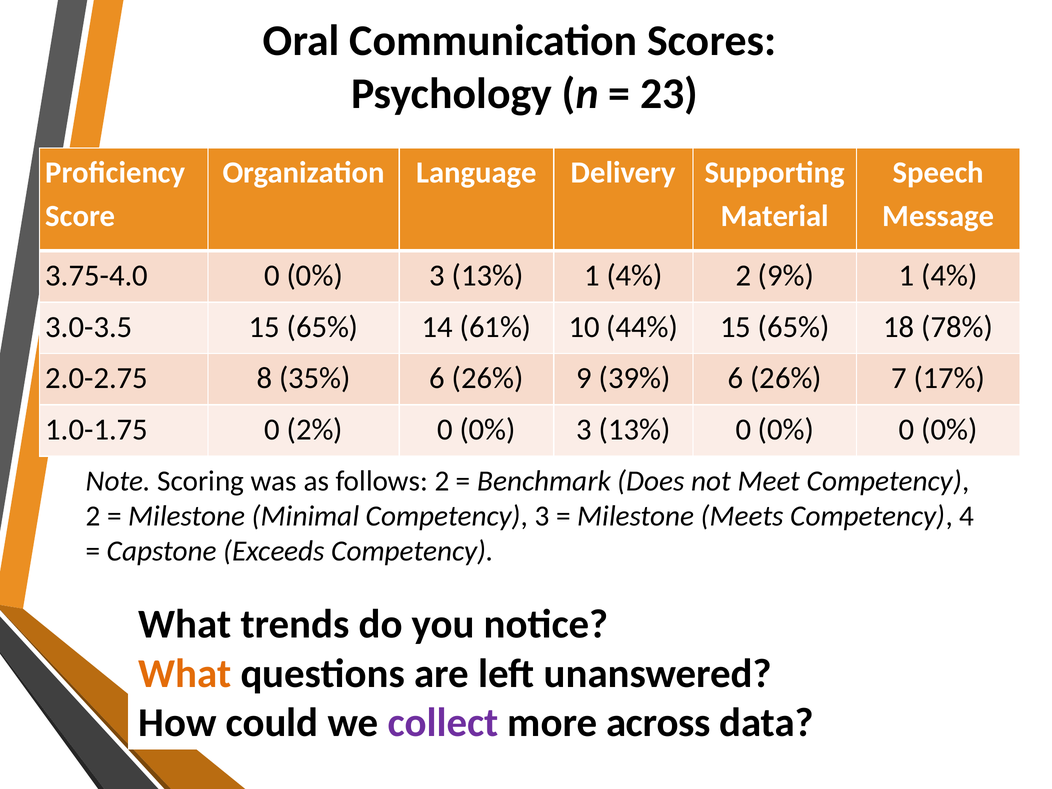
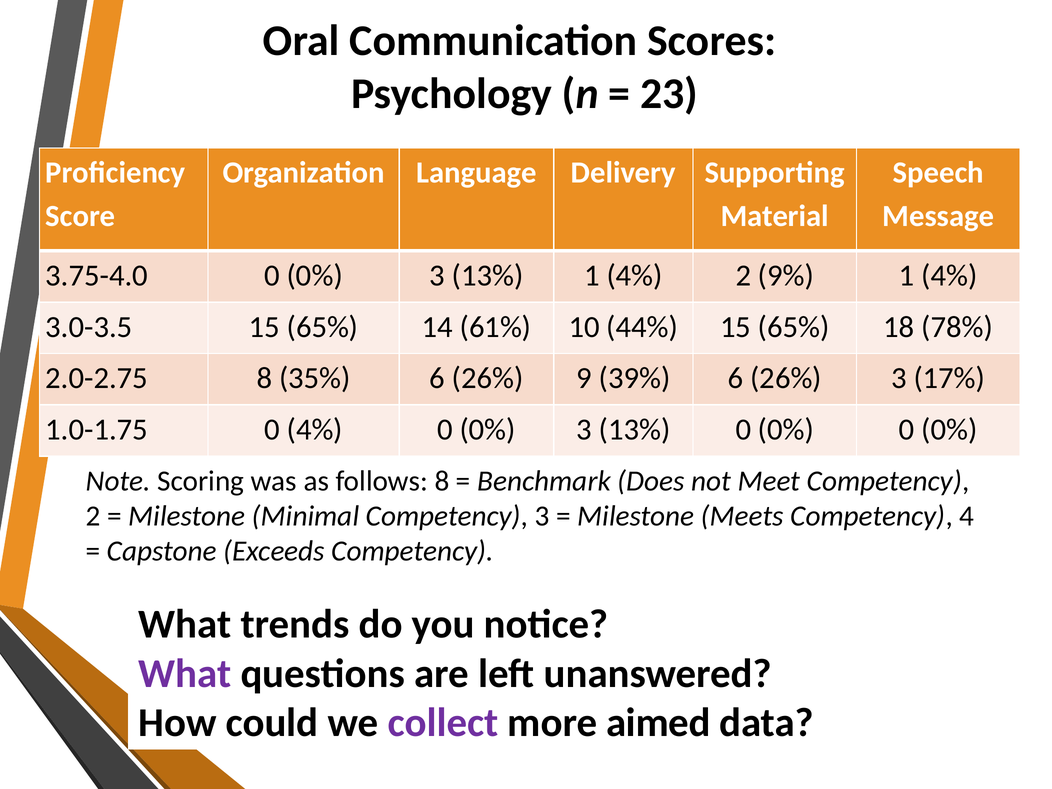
26% 7: 7 -> 3 (899, 378)
0 2%: 2% -> 4% (315, 430)
follows 2: 2 -> 8 (442, 481)
What colour: orange -> purple (185, 674)
across: across -> aimed (658, 723)
